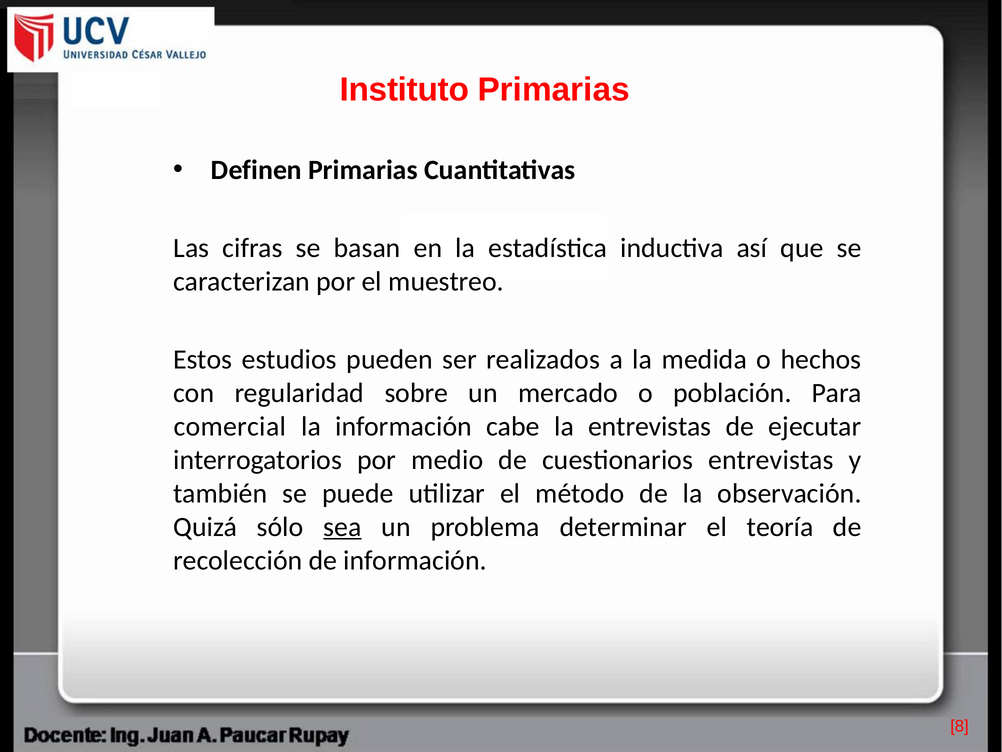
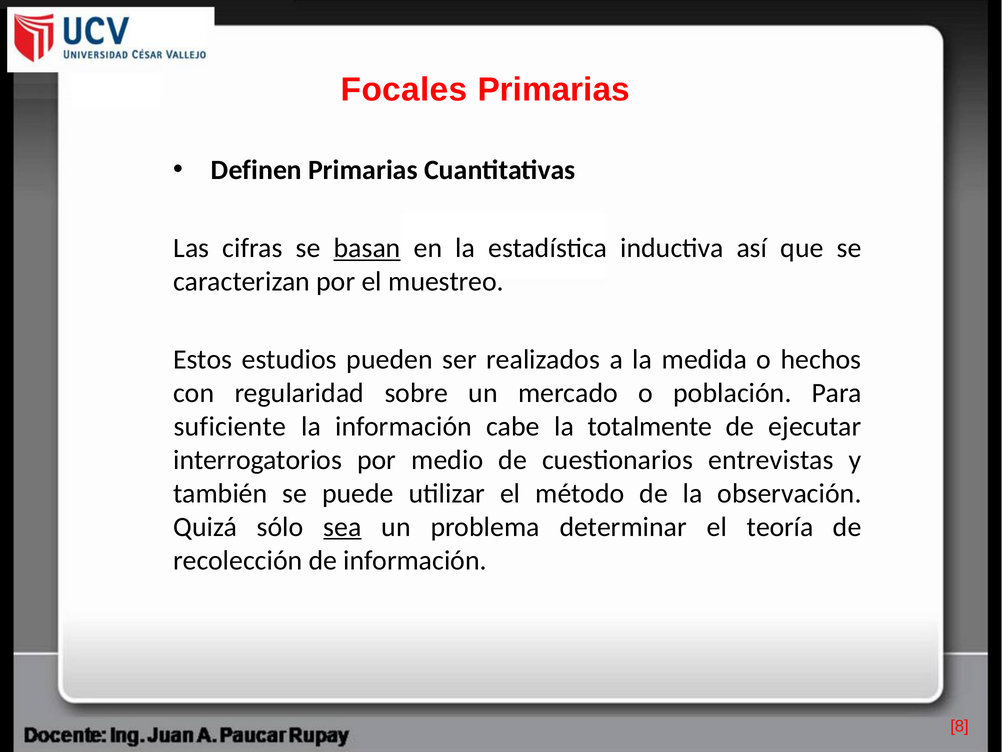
Instituto: Instituto -> Focales (404, 90)
basan underline: none -> present (367, 248)
comercial: comercial -> suficiente (230, 426)
la entrevistas: entrevistas -> totalmente (650, 426)
